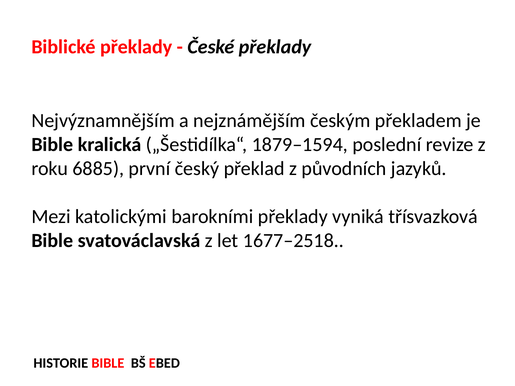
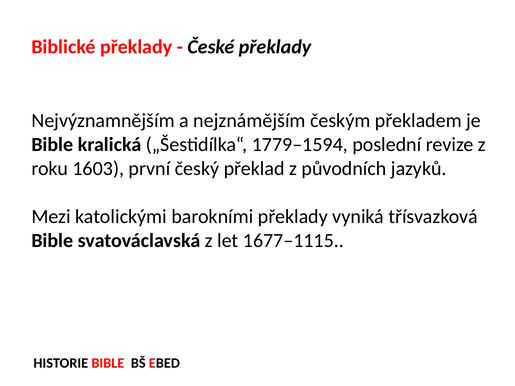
1879–1594: 1879–1594 -> 1779–1594 (300, 145)
6885: 6885 -> 1603 (98, 169)
1677–2518: 1677–2518 -> 1677–1115 (293, 241)
